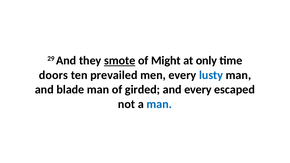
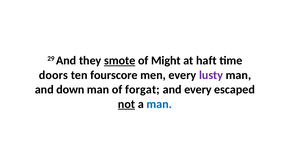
only: only -> haft (206, 61)
prevailed: prevailed -> fourscore (114, 75)
lusty colour: blue -> purple (211, 75)
blade: blade -> down (70, 90)
girded: girded -> forgat (142, 90)
not underline: none -> present (127, 104)
